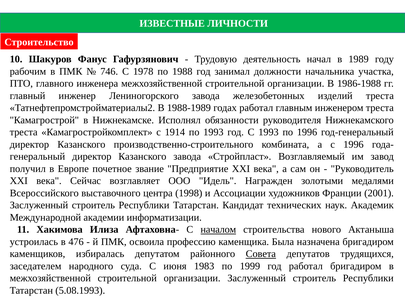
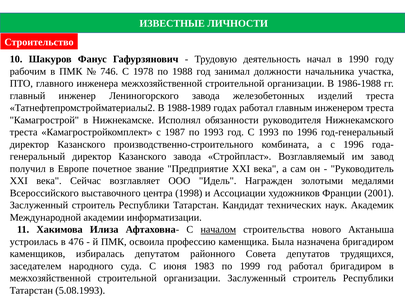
1989: 1989 -> 1990 (359, 59)
1914: 1914 -> 1987 (175, 132)
Совета underline: present -> none (261, 254)
